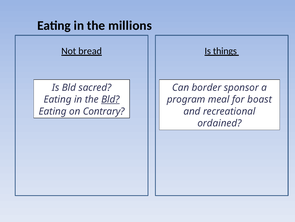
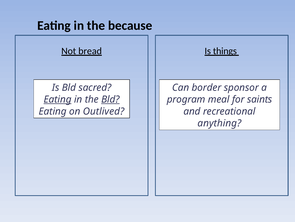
millions: millions -> because (130, 25)
Eating underline: none -> present (58, 99)
boast: boast -> saints (260, 99)
Contrary: Contrary -> Outlived (104, 111)
ordained: ordained -> anything (219, 123)
